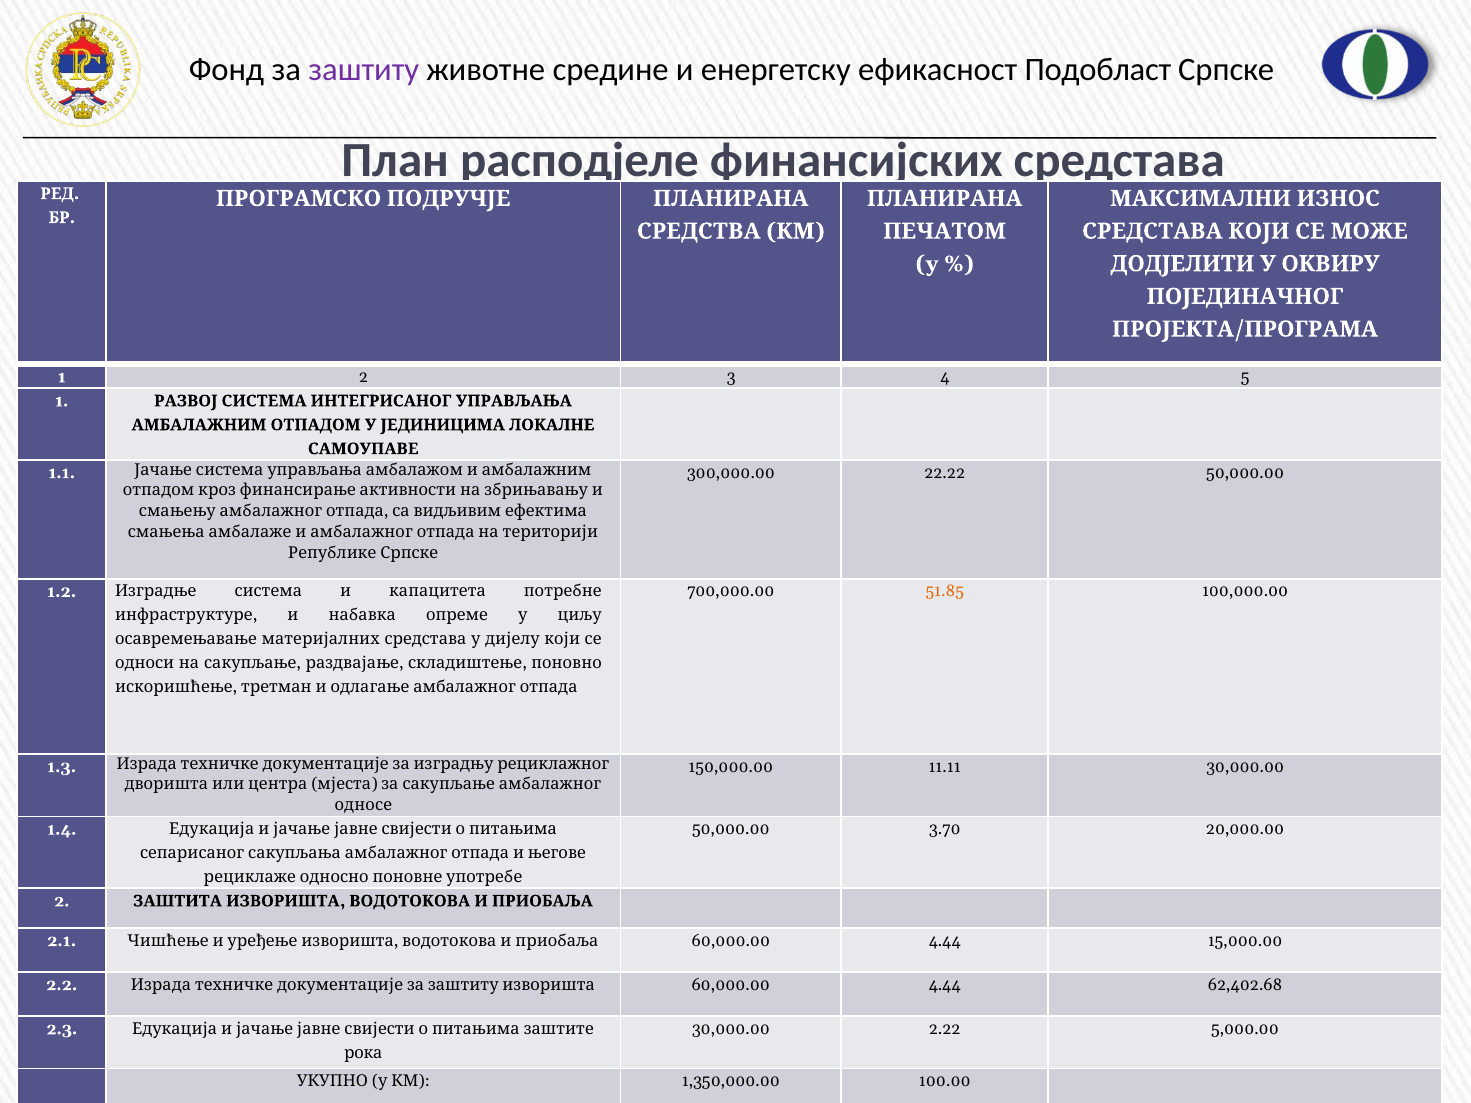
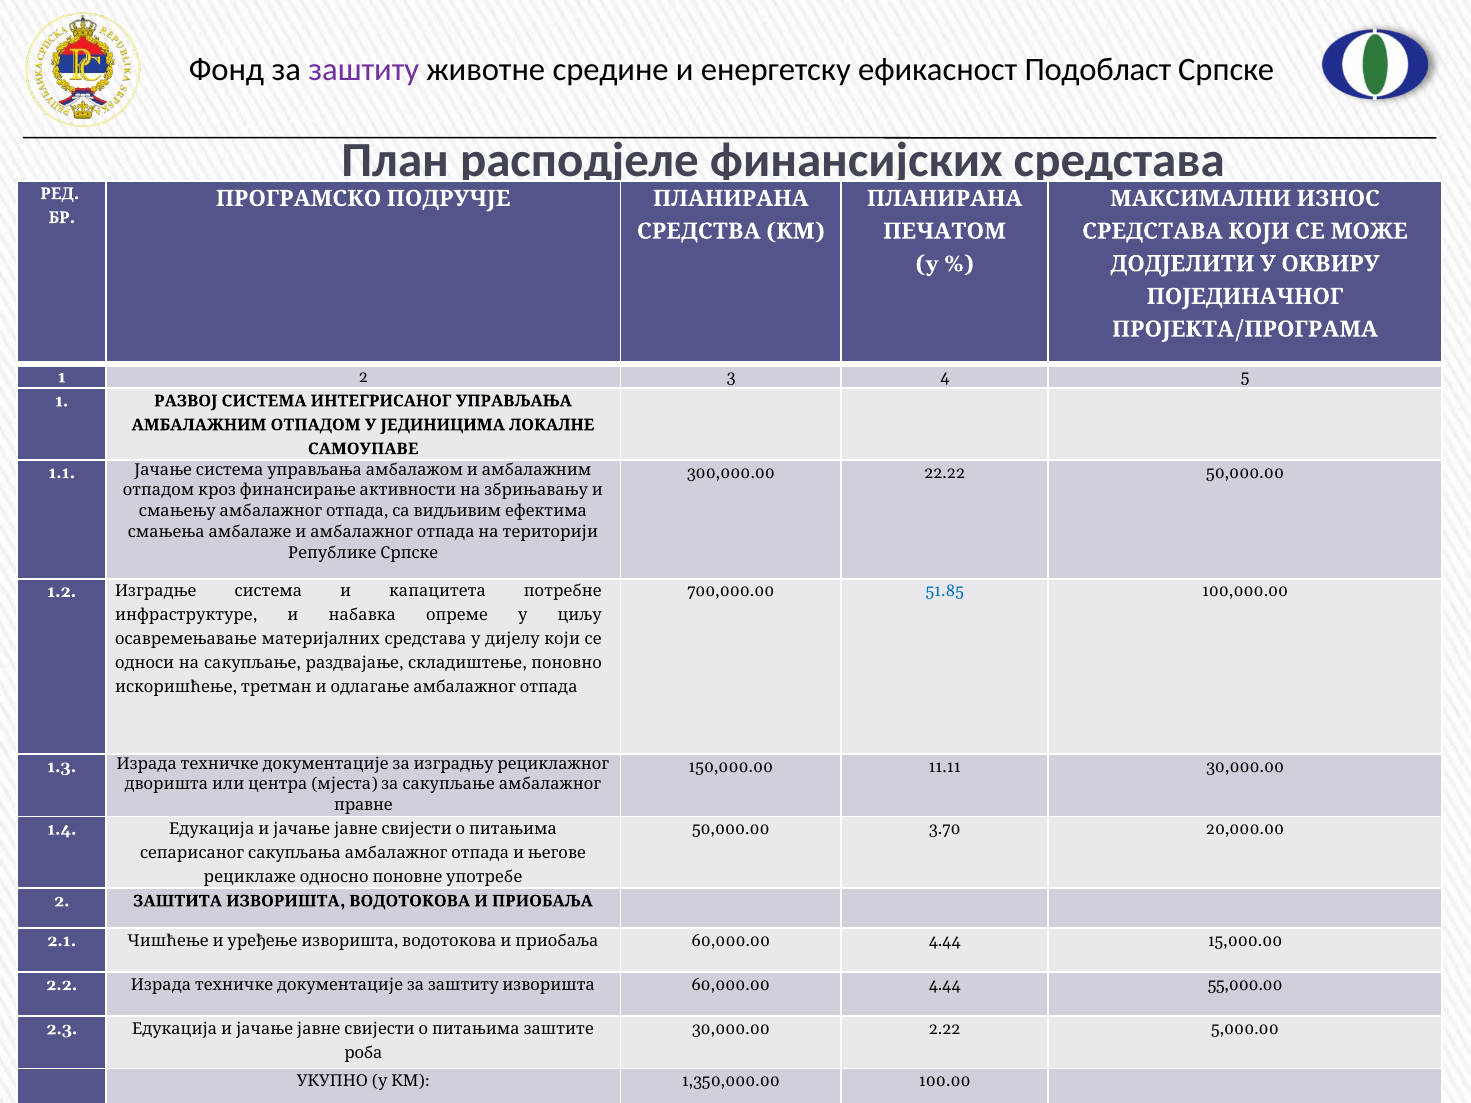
51.85 colour: orange -> blue (945, 592)
односе: односе -> правне (363, 806)
62,402.68: 62,402.68 -> 55,000.00 (1245, 985)
рока: рока -> роба (363, 1053)
